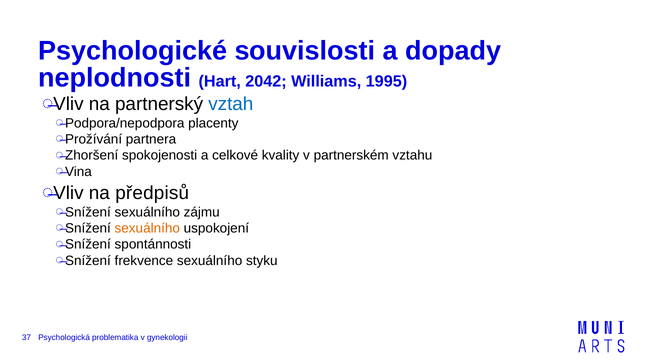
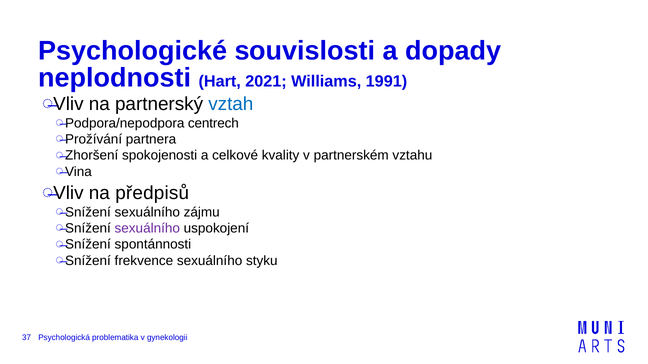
2042: 2042 -> 2021 (266, 82)
1995: 1995 -> 1991 (386, 82)
placenty: placenty -> centrech (213, 123)
sexuálního colour: orange -> purple (147, 229)
